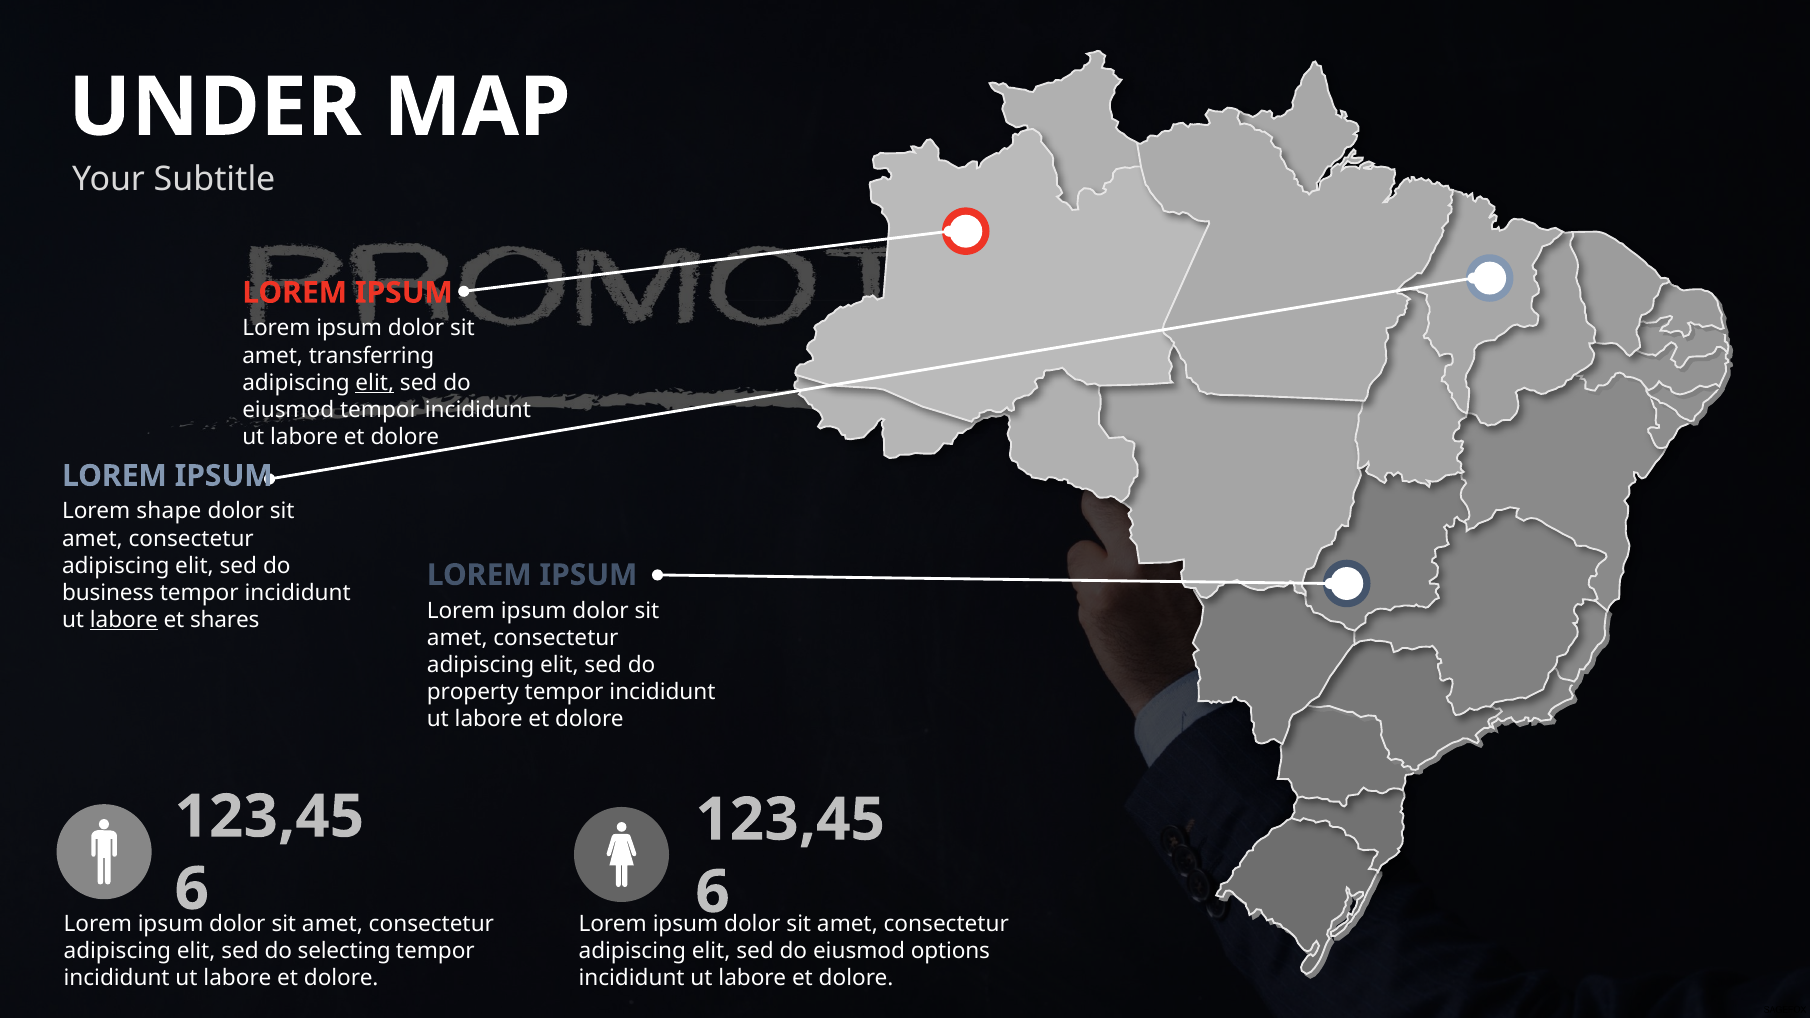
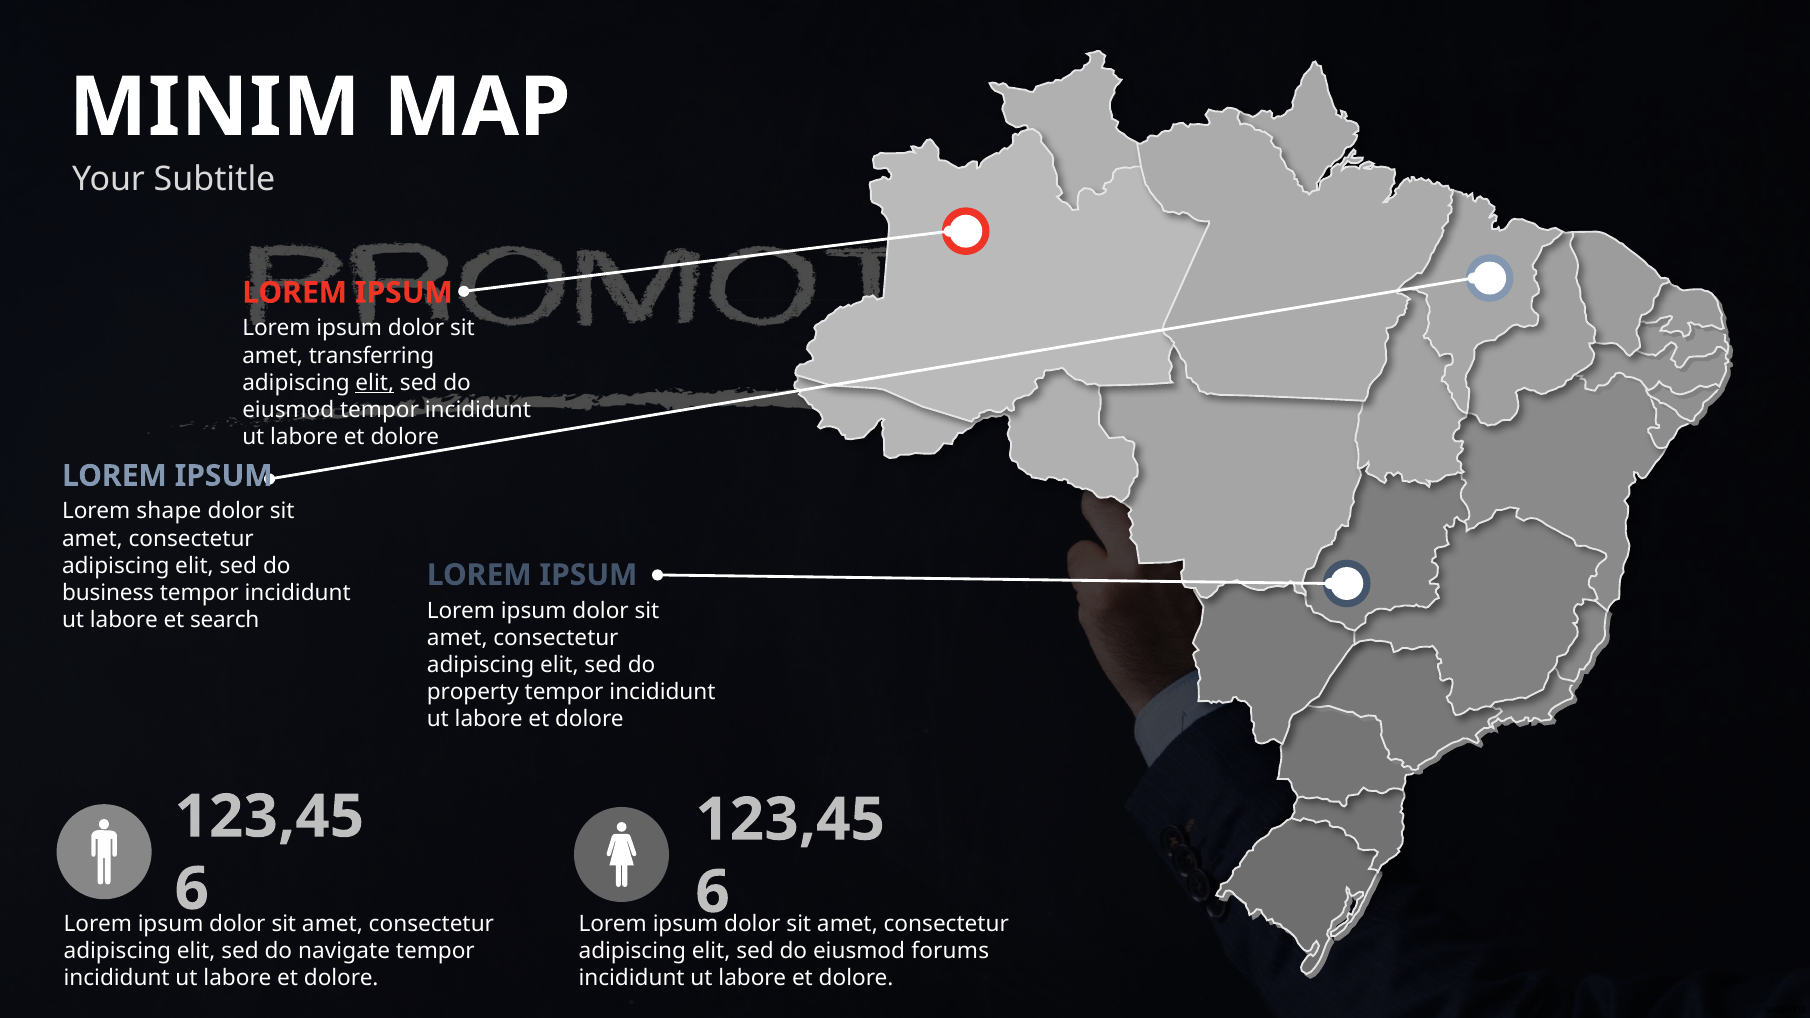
UNDER: UNDER -> MINIM (215, 107)
labore underline: present -> none (124, 620)
shares: shares -> search (225, 620)
selecting: selecting -> navigate (344, 951)
options: options -> forums (950, 951)
